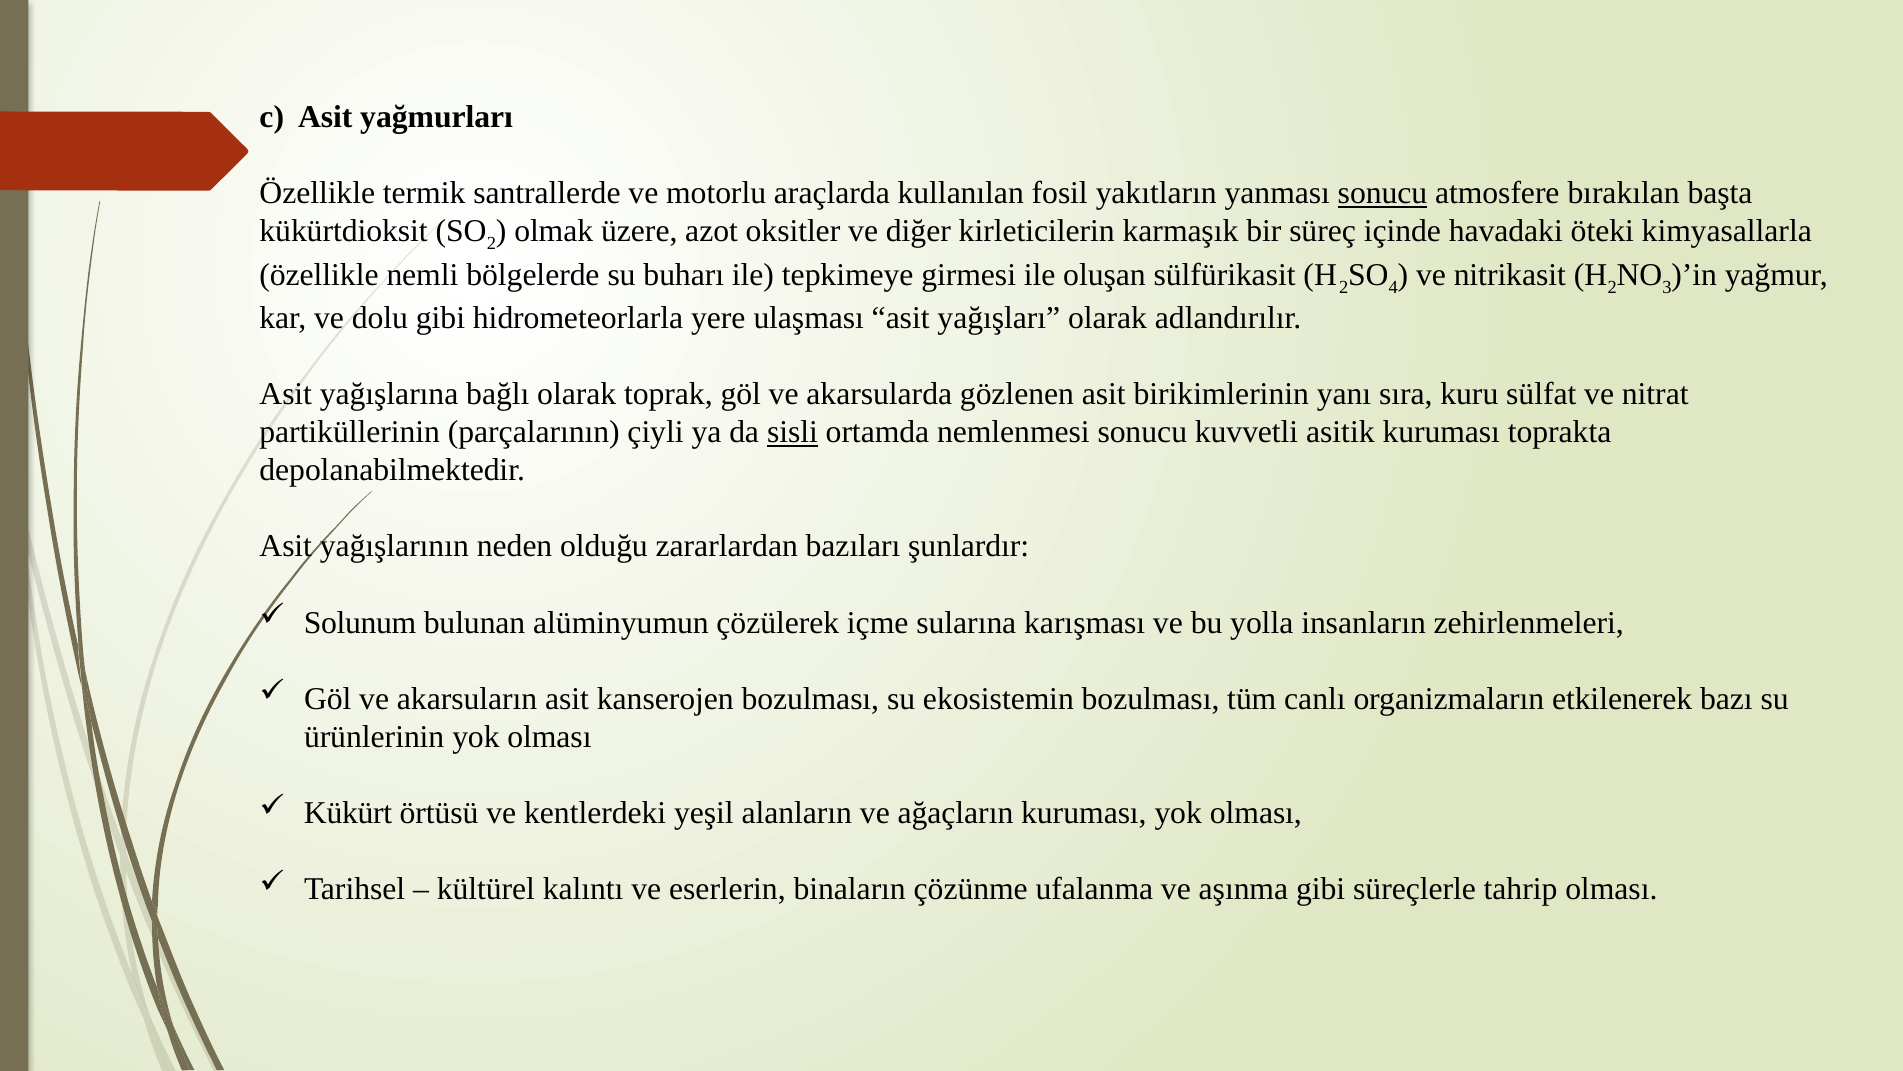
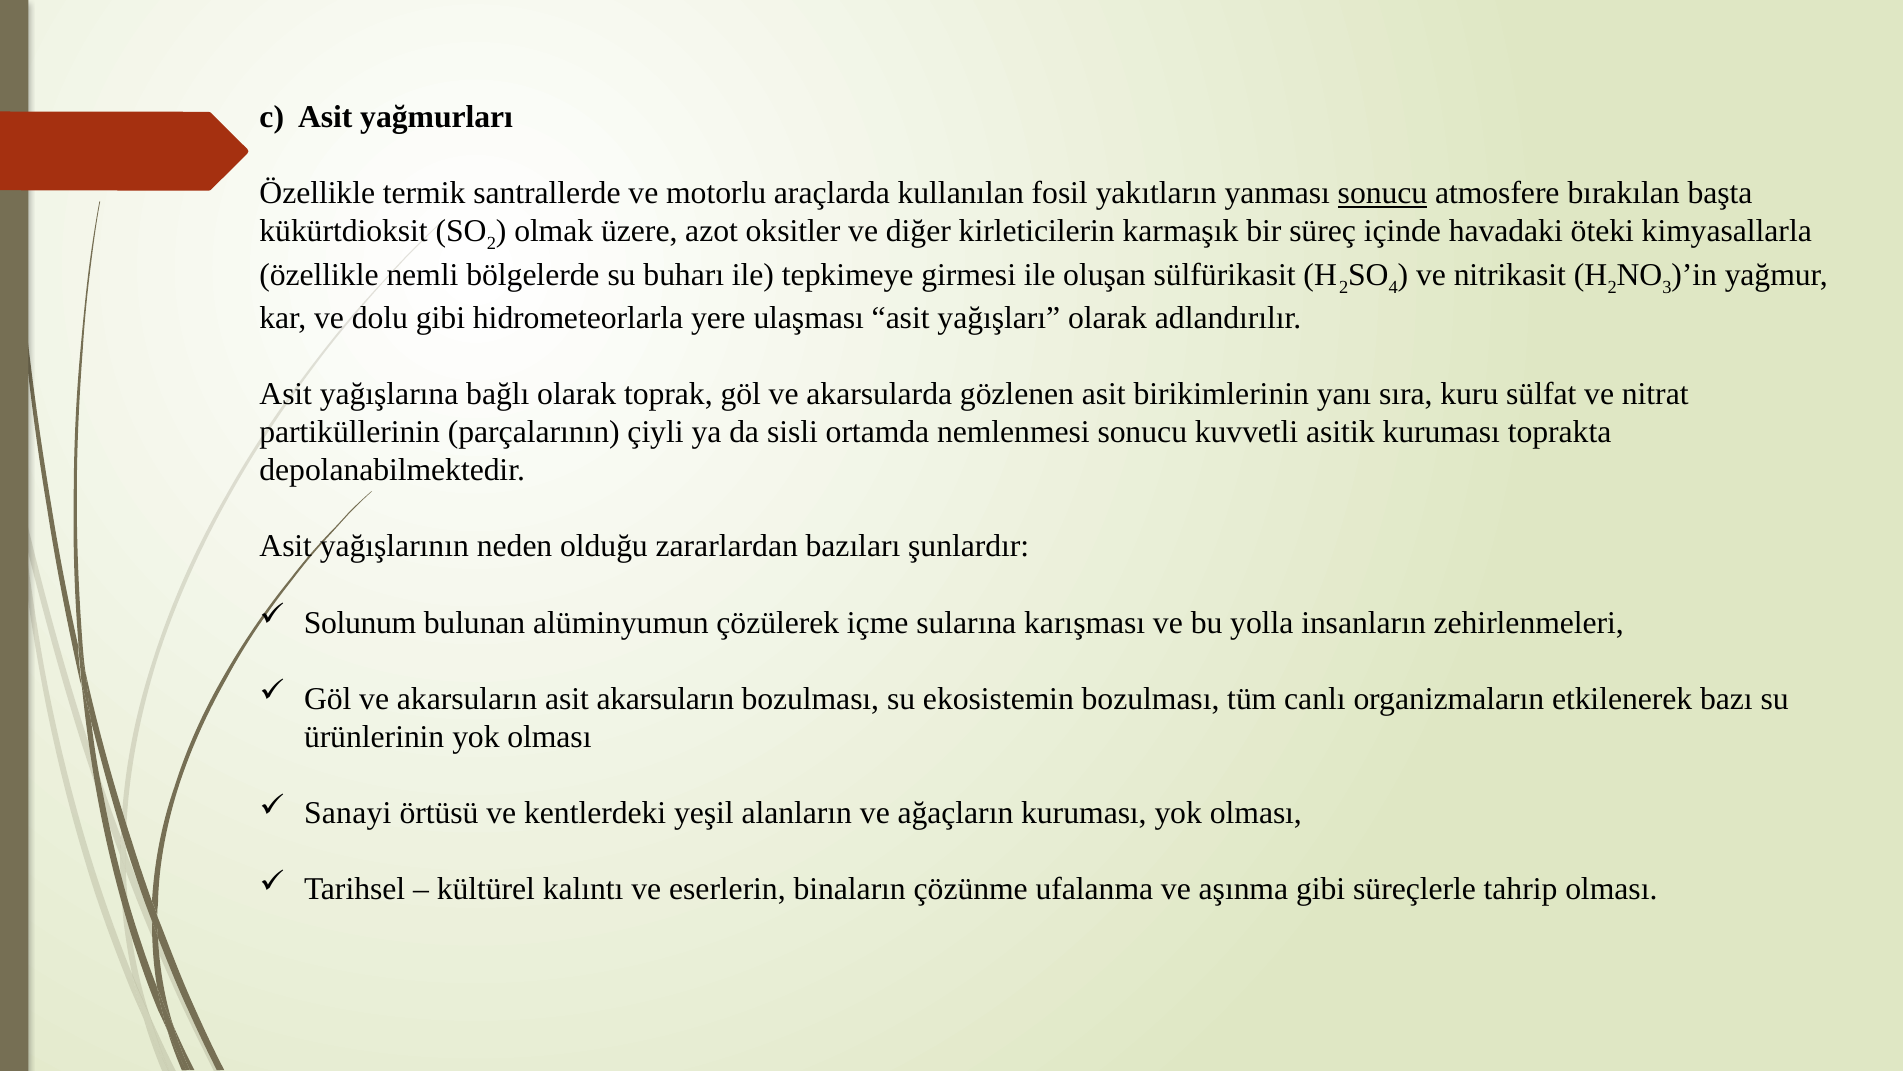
sisli underline: present -> none (792, 432)
asit kanserojen: kanserojen -> akarsuların (665, 698)
Kükürt: Kükürt -> Sanayi (348, 812)
